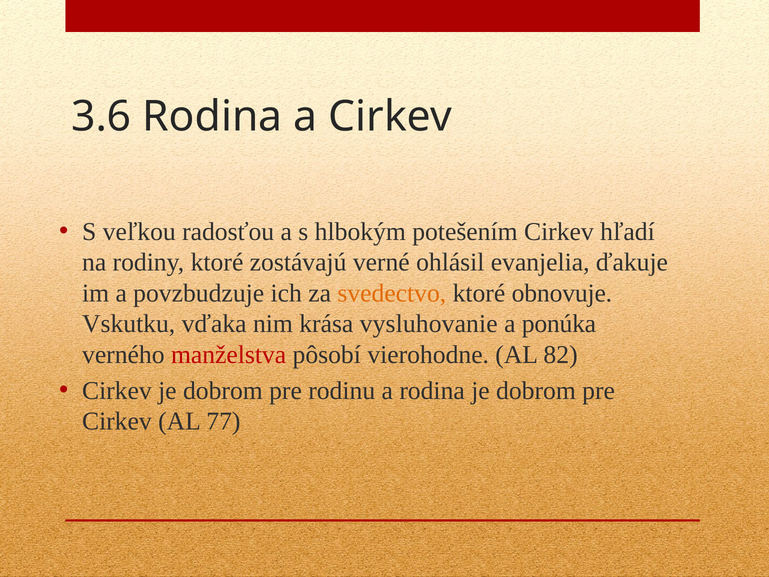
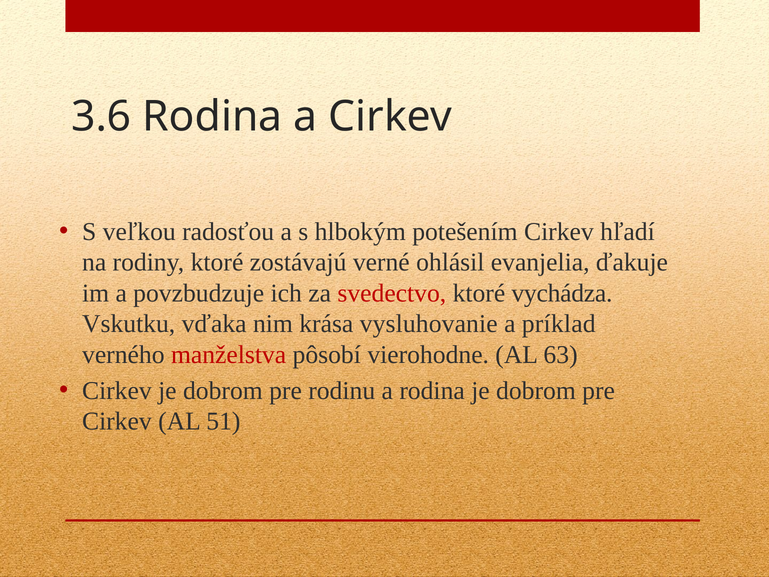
svedectvo colour: orange -> red (392, 293)
obnovuje: obnovuje -> vychádza (562, 293)
ponúka: ponúka -> príklad (559, 324)
82: 82 -> 63 (561, 355)
77: 77 -> 51 (223, 421)
